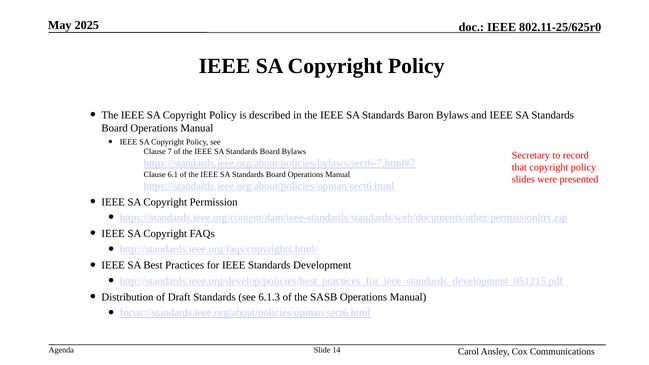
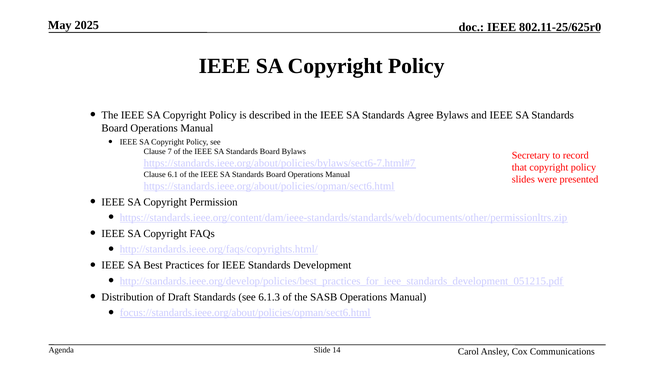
Baron: Baron -> Agree (420, 115)
